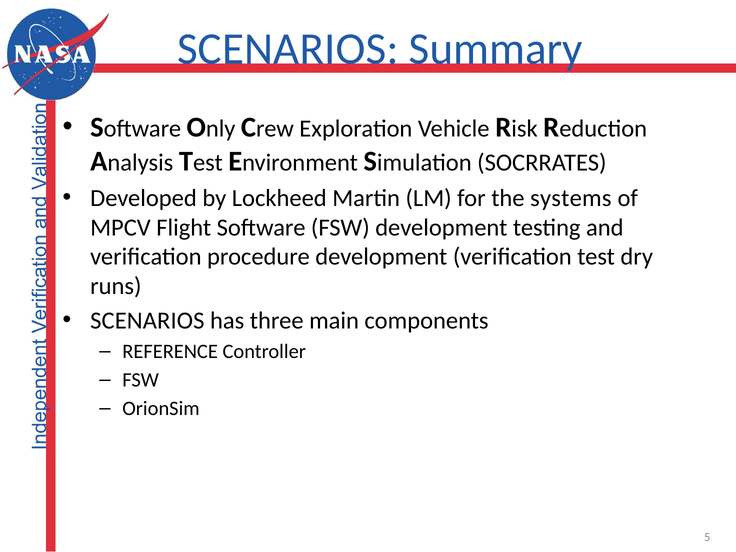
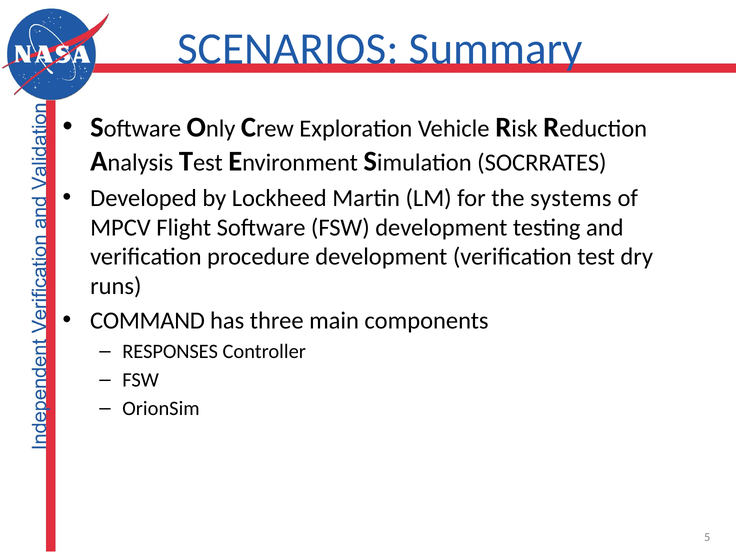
SCENARIOS: SCENARIOS -> COMMAND (147, 321)
REFERENCE: REFERENCE -> RESPONSES (170, 351)
